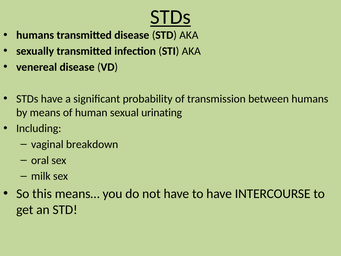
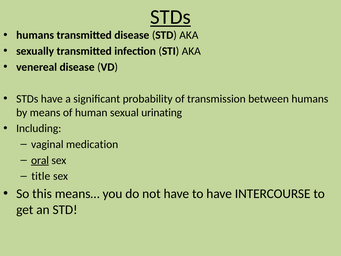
breakdown: breakdown -> medication (92, 144)
oral underline: none -> present (40, 160)
milk: milk -> title (41, 176)
